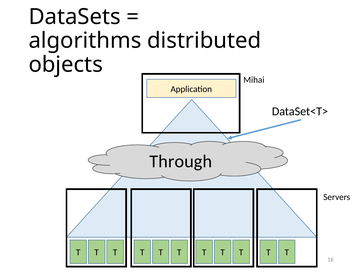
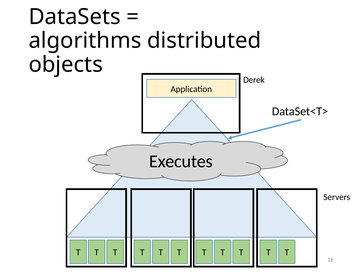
Mihai: Mihai -> Derek (254, 80)
Through: Through -> Executes (181, 161)
